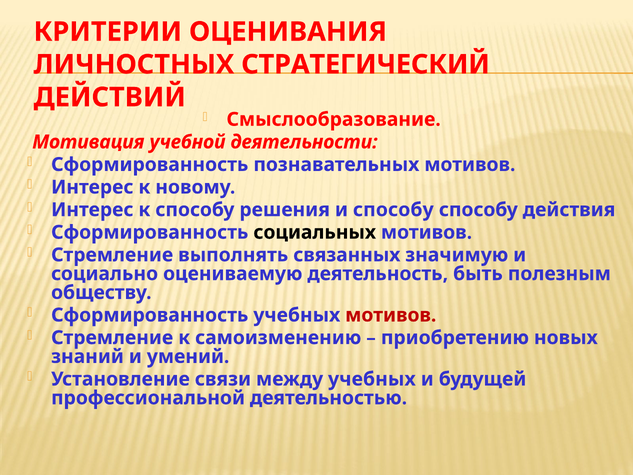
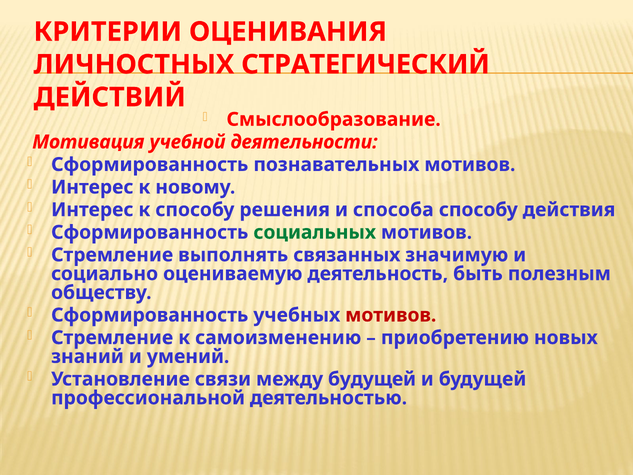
и способу: способу -> способа (393, 210)
социальных colour: black -> green (315, 232)
между учебных: учебных -> будущей (372, 379)
